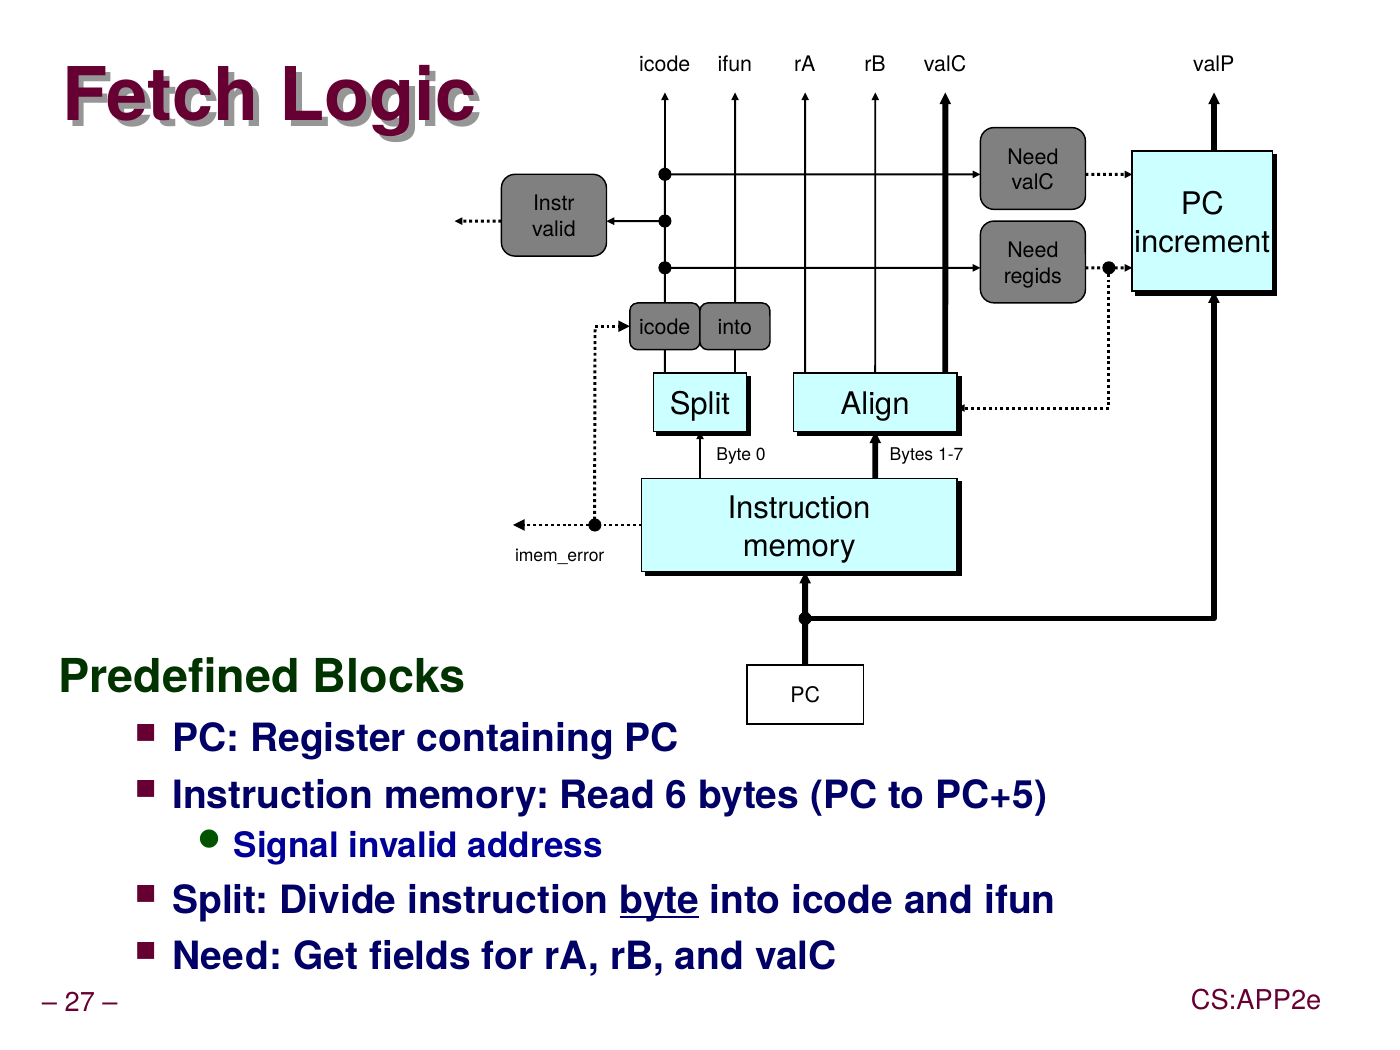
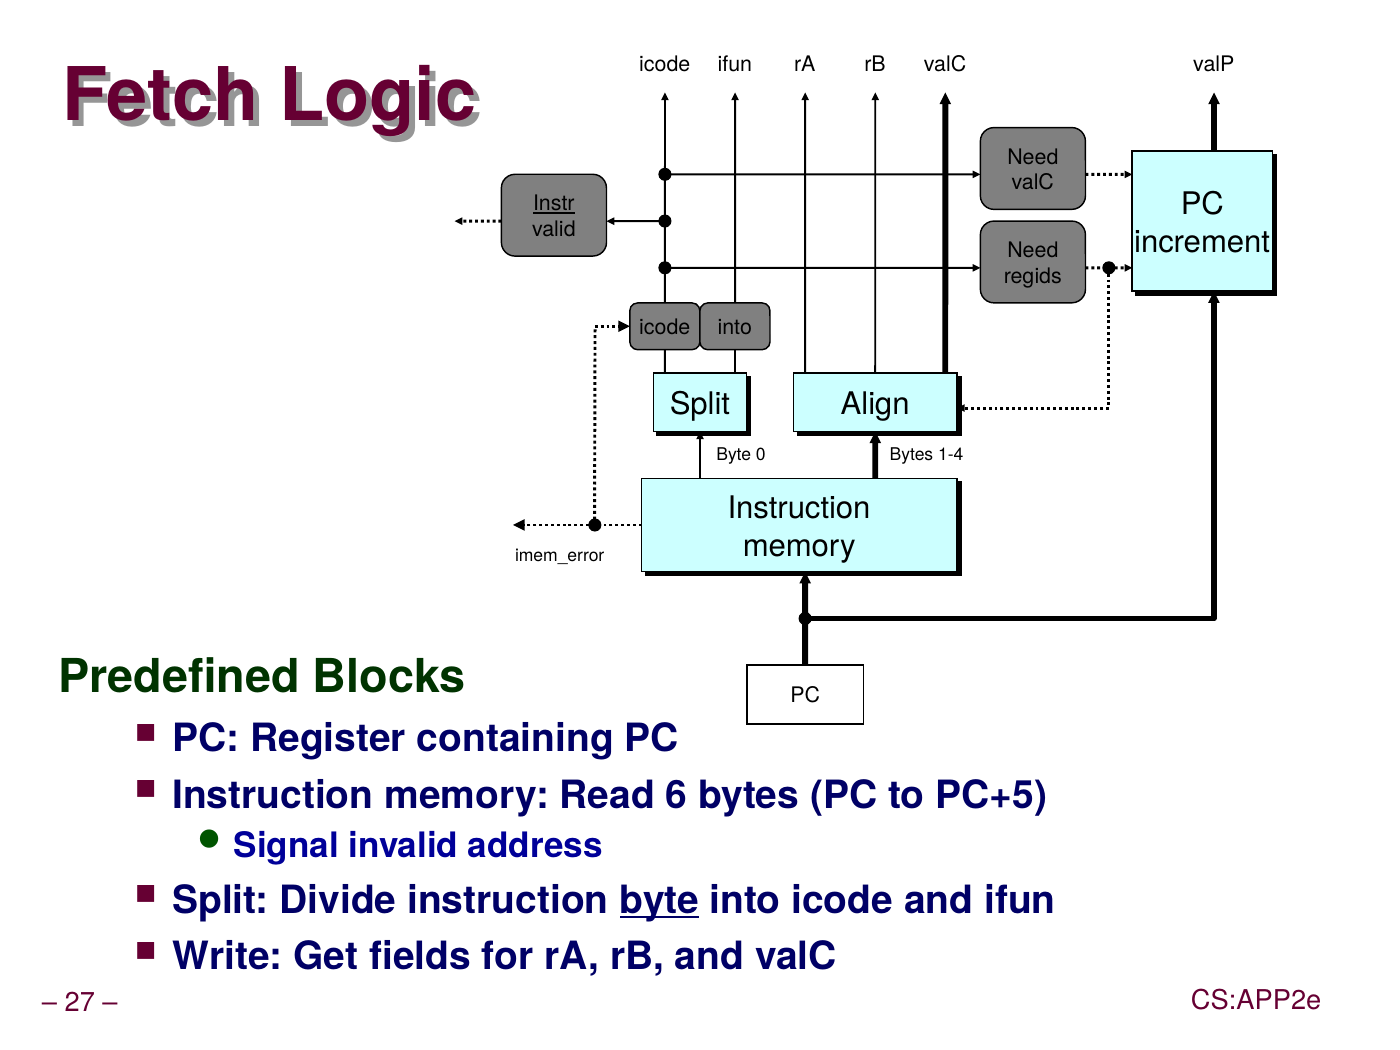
Instr underline: none -> present (554, 204)
1-7: 1-7 -> 1-4 (951, 455)
Need: Need -> Write (227, 956)
